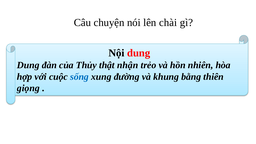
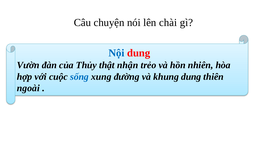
Nội colour: black -> blue (116, 53)
Dung: Dung -> Vườn (28, 65)
khung bằng: bằng -> dung (191, 77)
giọng: giọng -> ngoài (28, 88)
